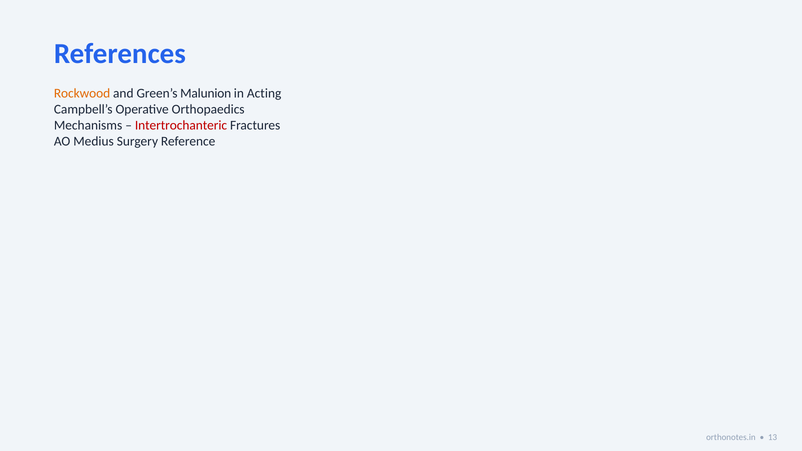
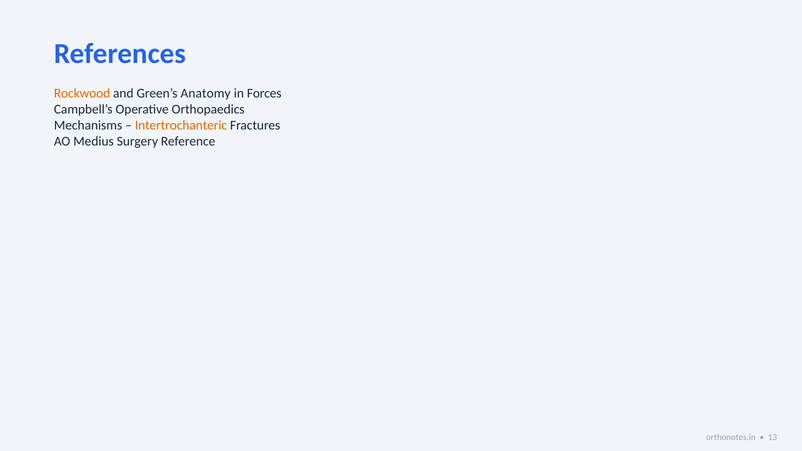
Malunion: Malunion -> Anatomy (206, 93)
Acting: Acting -> Forces (264, 93)
Intertrochanteric colour: red -> orange (181, 125)
